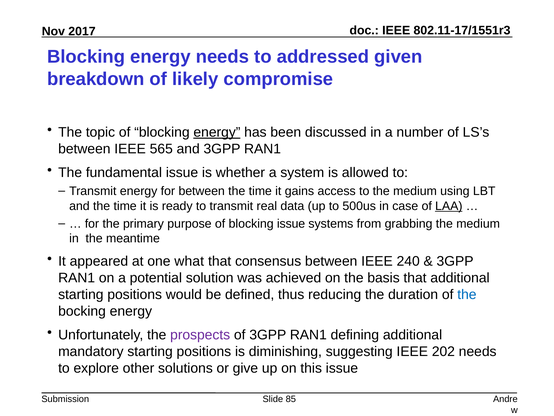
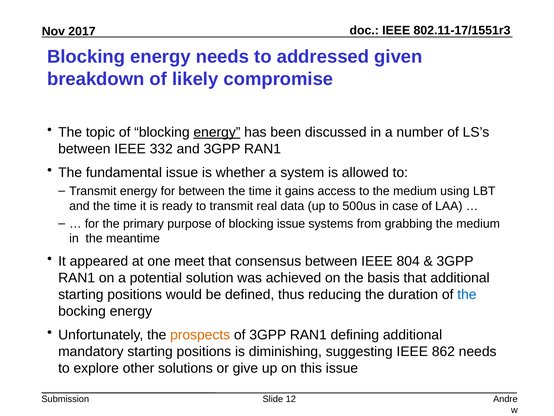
565: 565 -> 332 (161, 149)
LAA underline: present -> none (449, 206)
what: what -> meet (189, 261)
240: 240 -> 804 (408, 261)
prospects colour: purple -> orange (200, 334)
202: 202 -> 862 (443, 351)
85: 85 -> 12 (291, 398)
